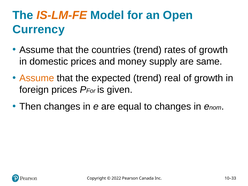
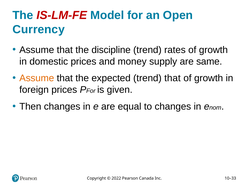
IS-LM-FE colour: orange -> red (62, 15)
countries: countries -> discipline (111, 50)
trend real: real -> that (172, 78)
